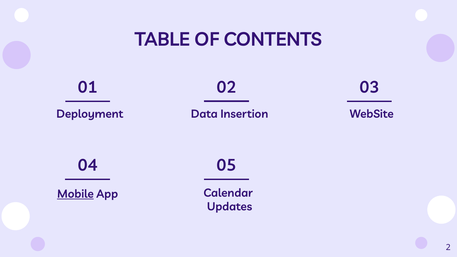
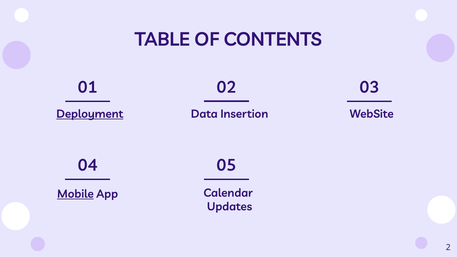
Deployment underline: none -> present (90, 114)
